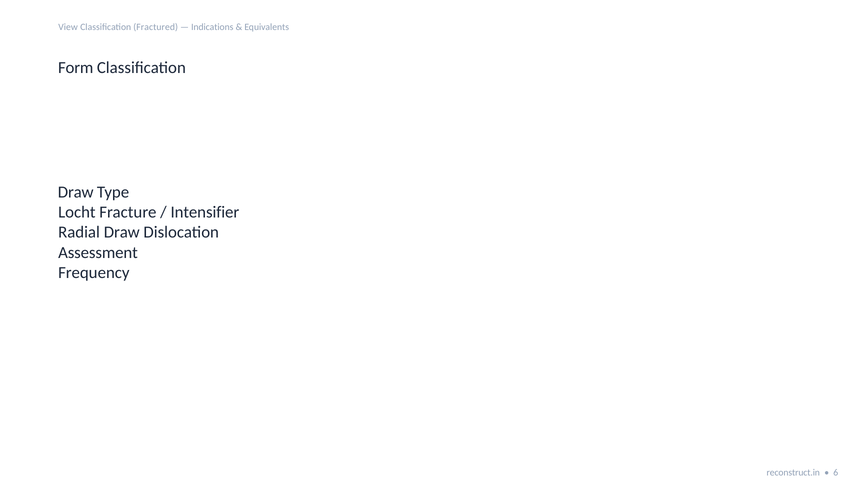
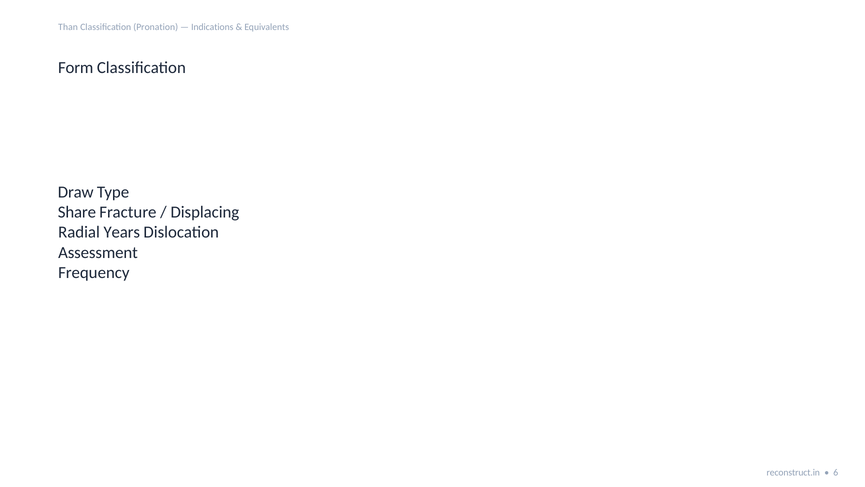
View: View -> Than (68, 27)
Fractured: Fractured -> Pronation (156, 27)
Locht: Locht -> Share (77, 212)
Intensifier: Intensifier -> Displacing (205, 212)
Radial Draw: Draw -> Years (122, 232)
